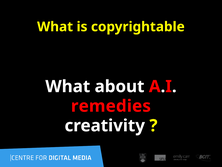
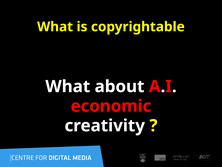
remedies: remedies -> economic (111, 106)
